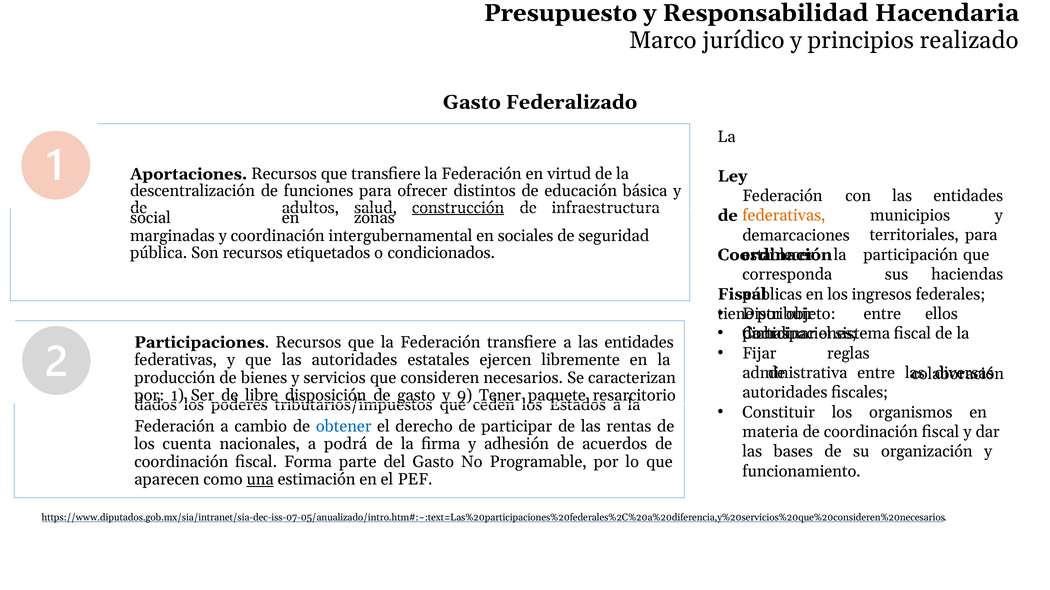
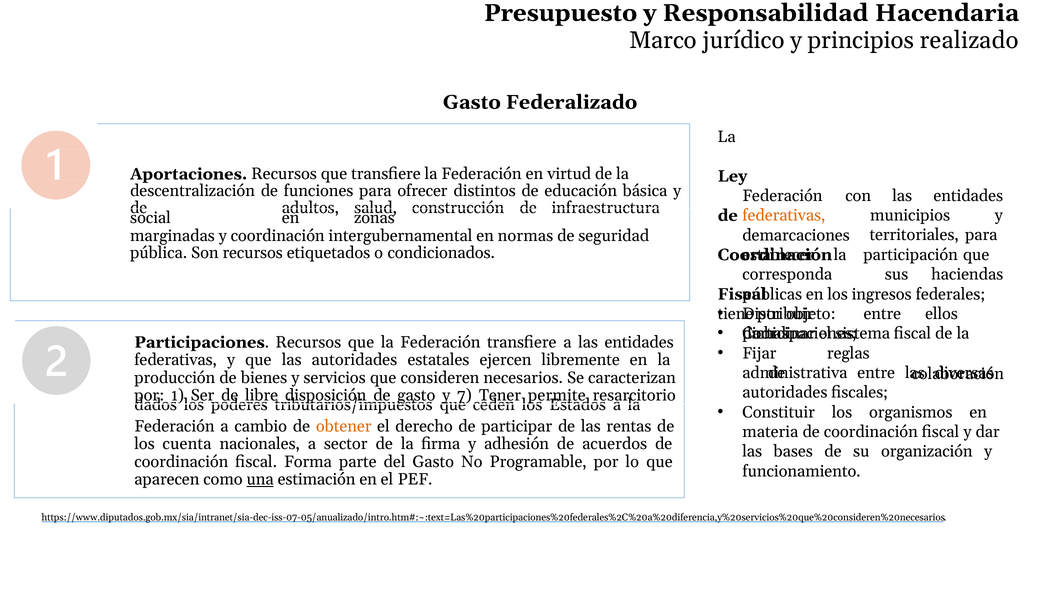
construcción underline: present -> none (458, 208)
sociales: sociales -> normas (525, 236)
9: 9 -> 7 (464, 396)
paquete: paquete -> permite (557, 396)
obtener colour: blue -> orange (344, 427)
podrá: podrá -> sector (346, 444)
